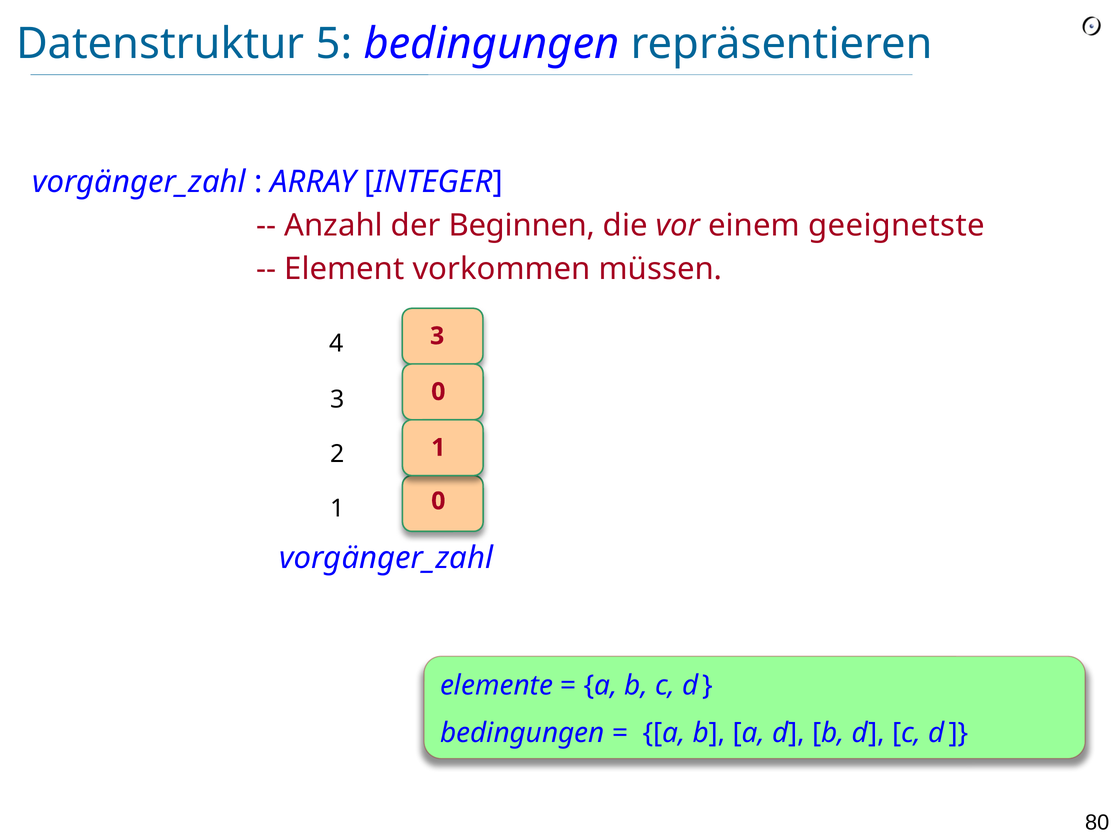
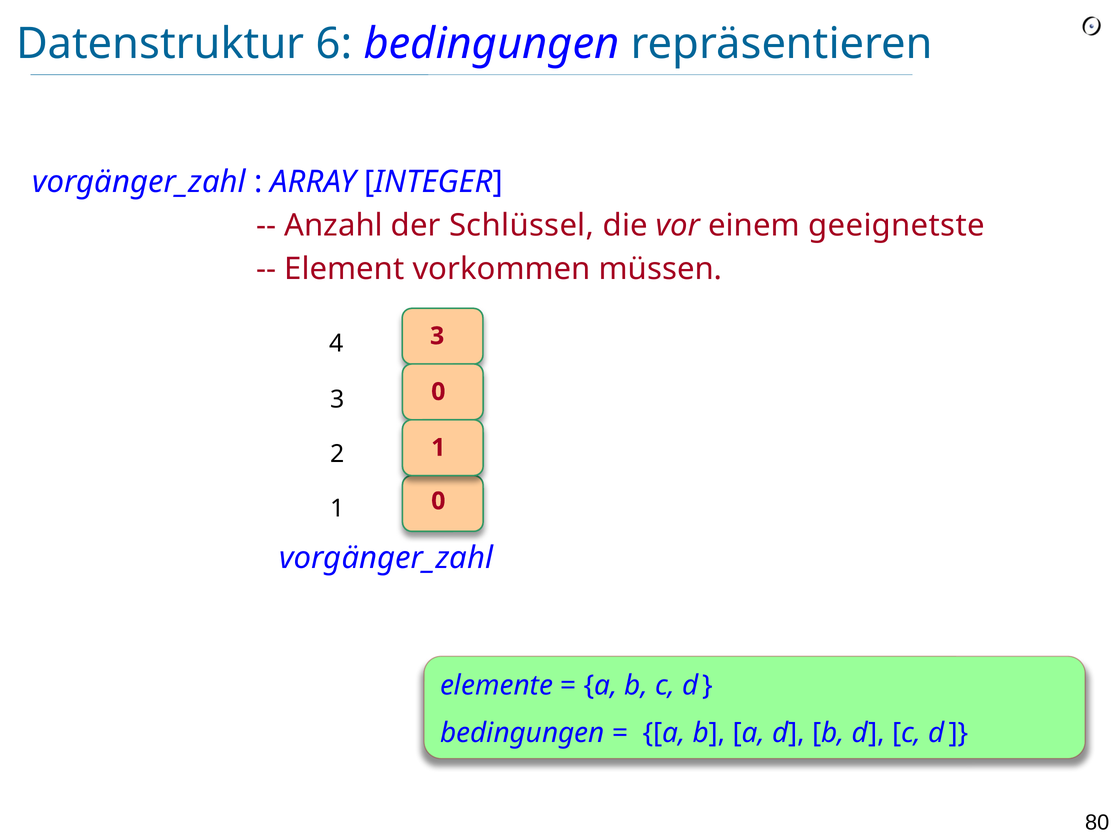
5: 5 -> 6 (334, 44)
Beginnen: Beginnen -> Schlüssel (522, 225)
